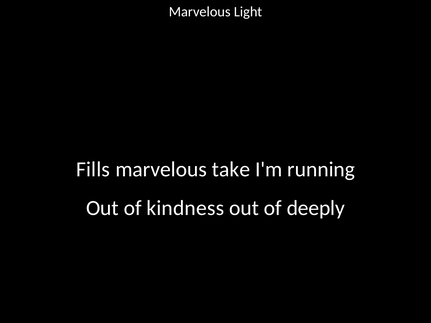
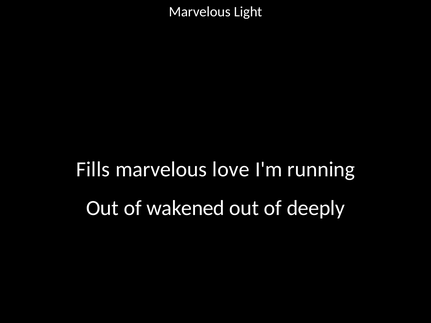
take: take -> love (231, 170)
kindness: kindness -> wakened (186, 208)
